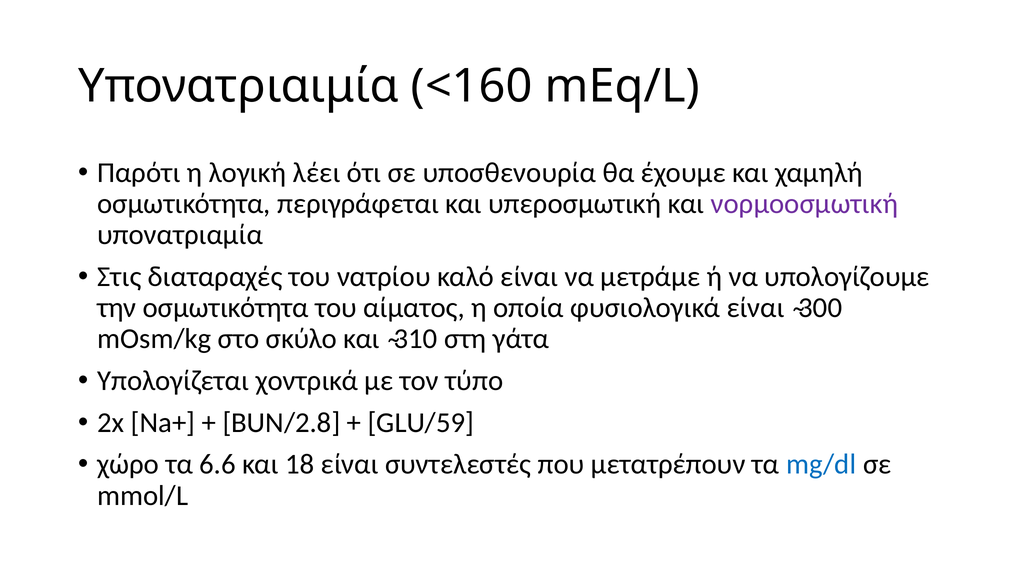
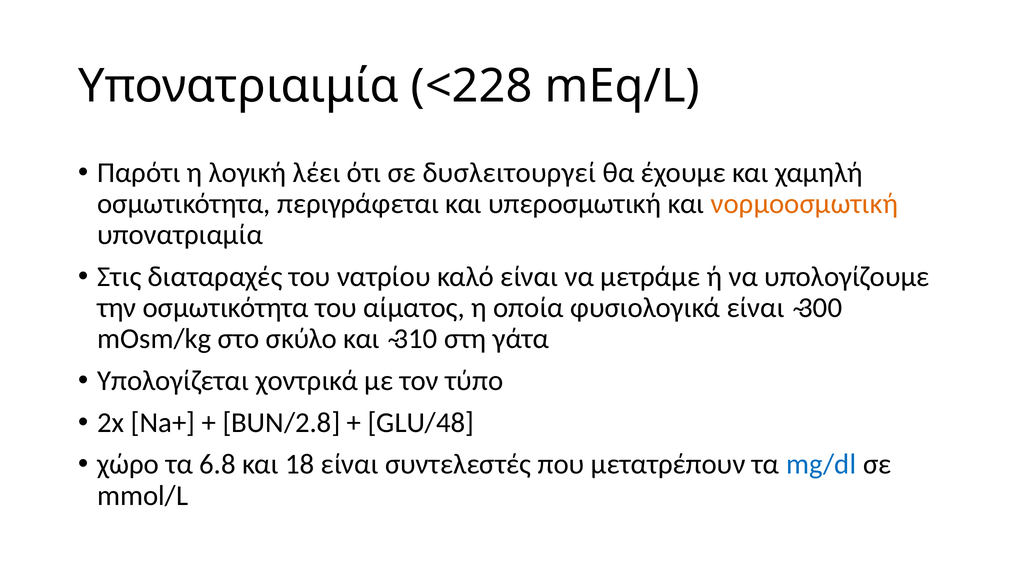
<160: <160 -> <228 (472, 86)
υποσθενουρία: υποσθενουρία -> δυσλειτουργεί (509, 173)
νορμοοσμωτική colour: purple -> orange (805, 204)
GLU/59: GLU/59 -> GLU/48 (421, 423)
6.6: 6.6 -> 6.8 (218, 464)
